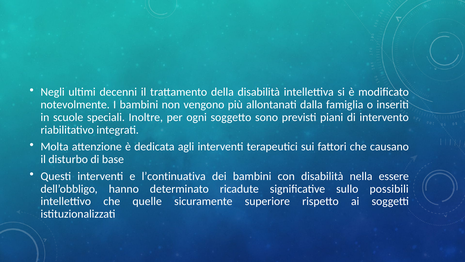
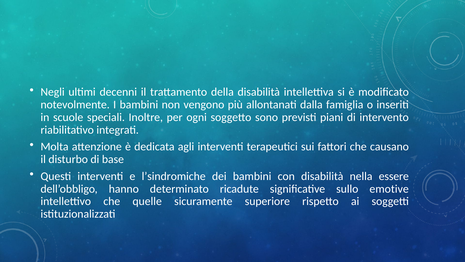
l’continuativa: l’continuativa -> l’sindromiche (174, 176)
possibili: possibili -> emotive (389, 189)
